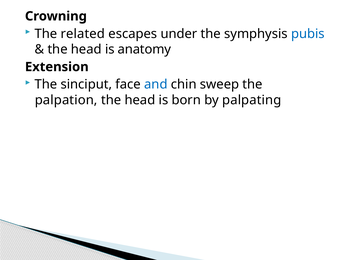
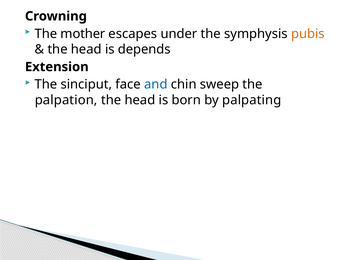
related: related -> mother (83, 34)
pubis colour: blue -> orange (308, 34)
anatomy: anatomy -> depends (144, 49)
